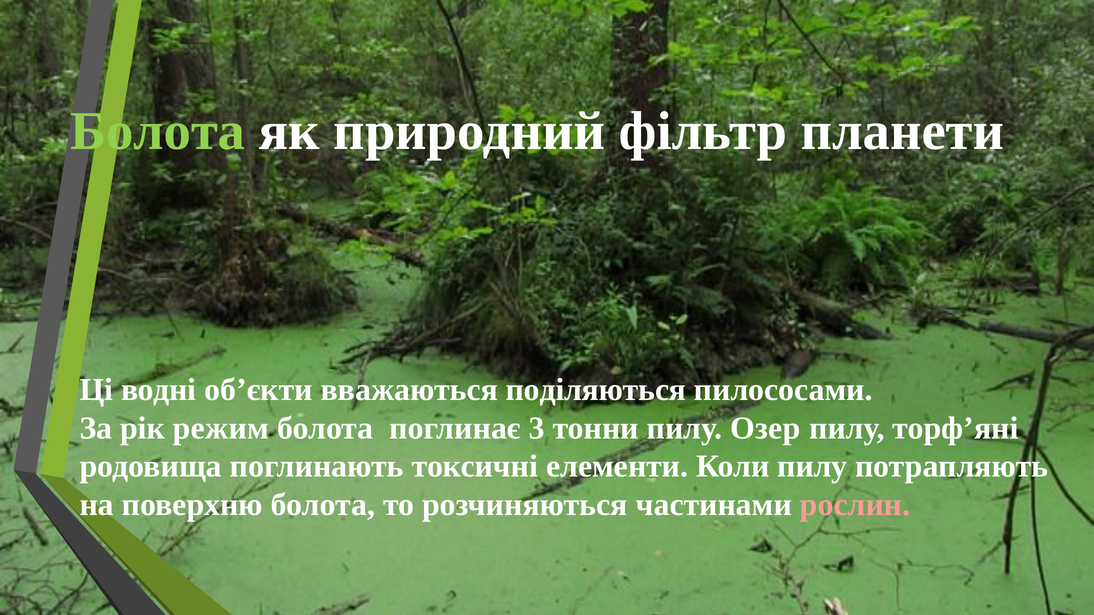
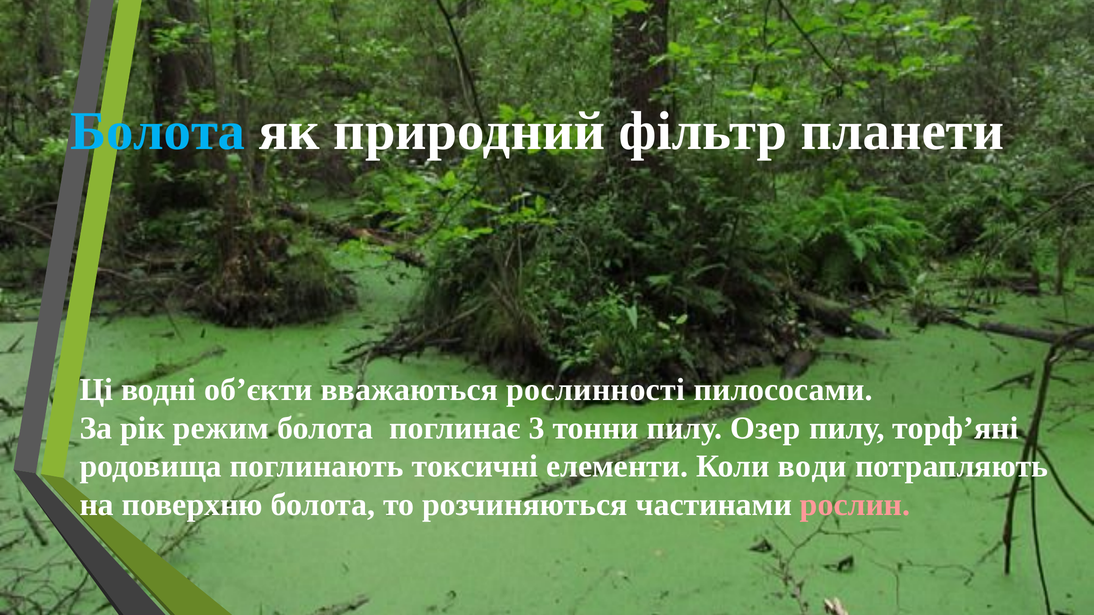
Болота colour: light green -> light blue (158, 131)
поділяються: поділяються -> рослинності (596, 390)
Коли пилу: пилу -> води (812, 467)
